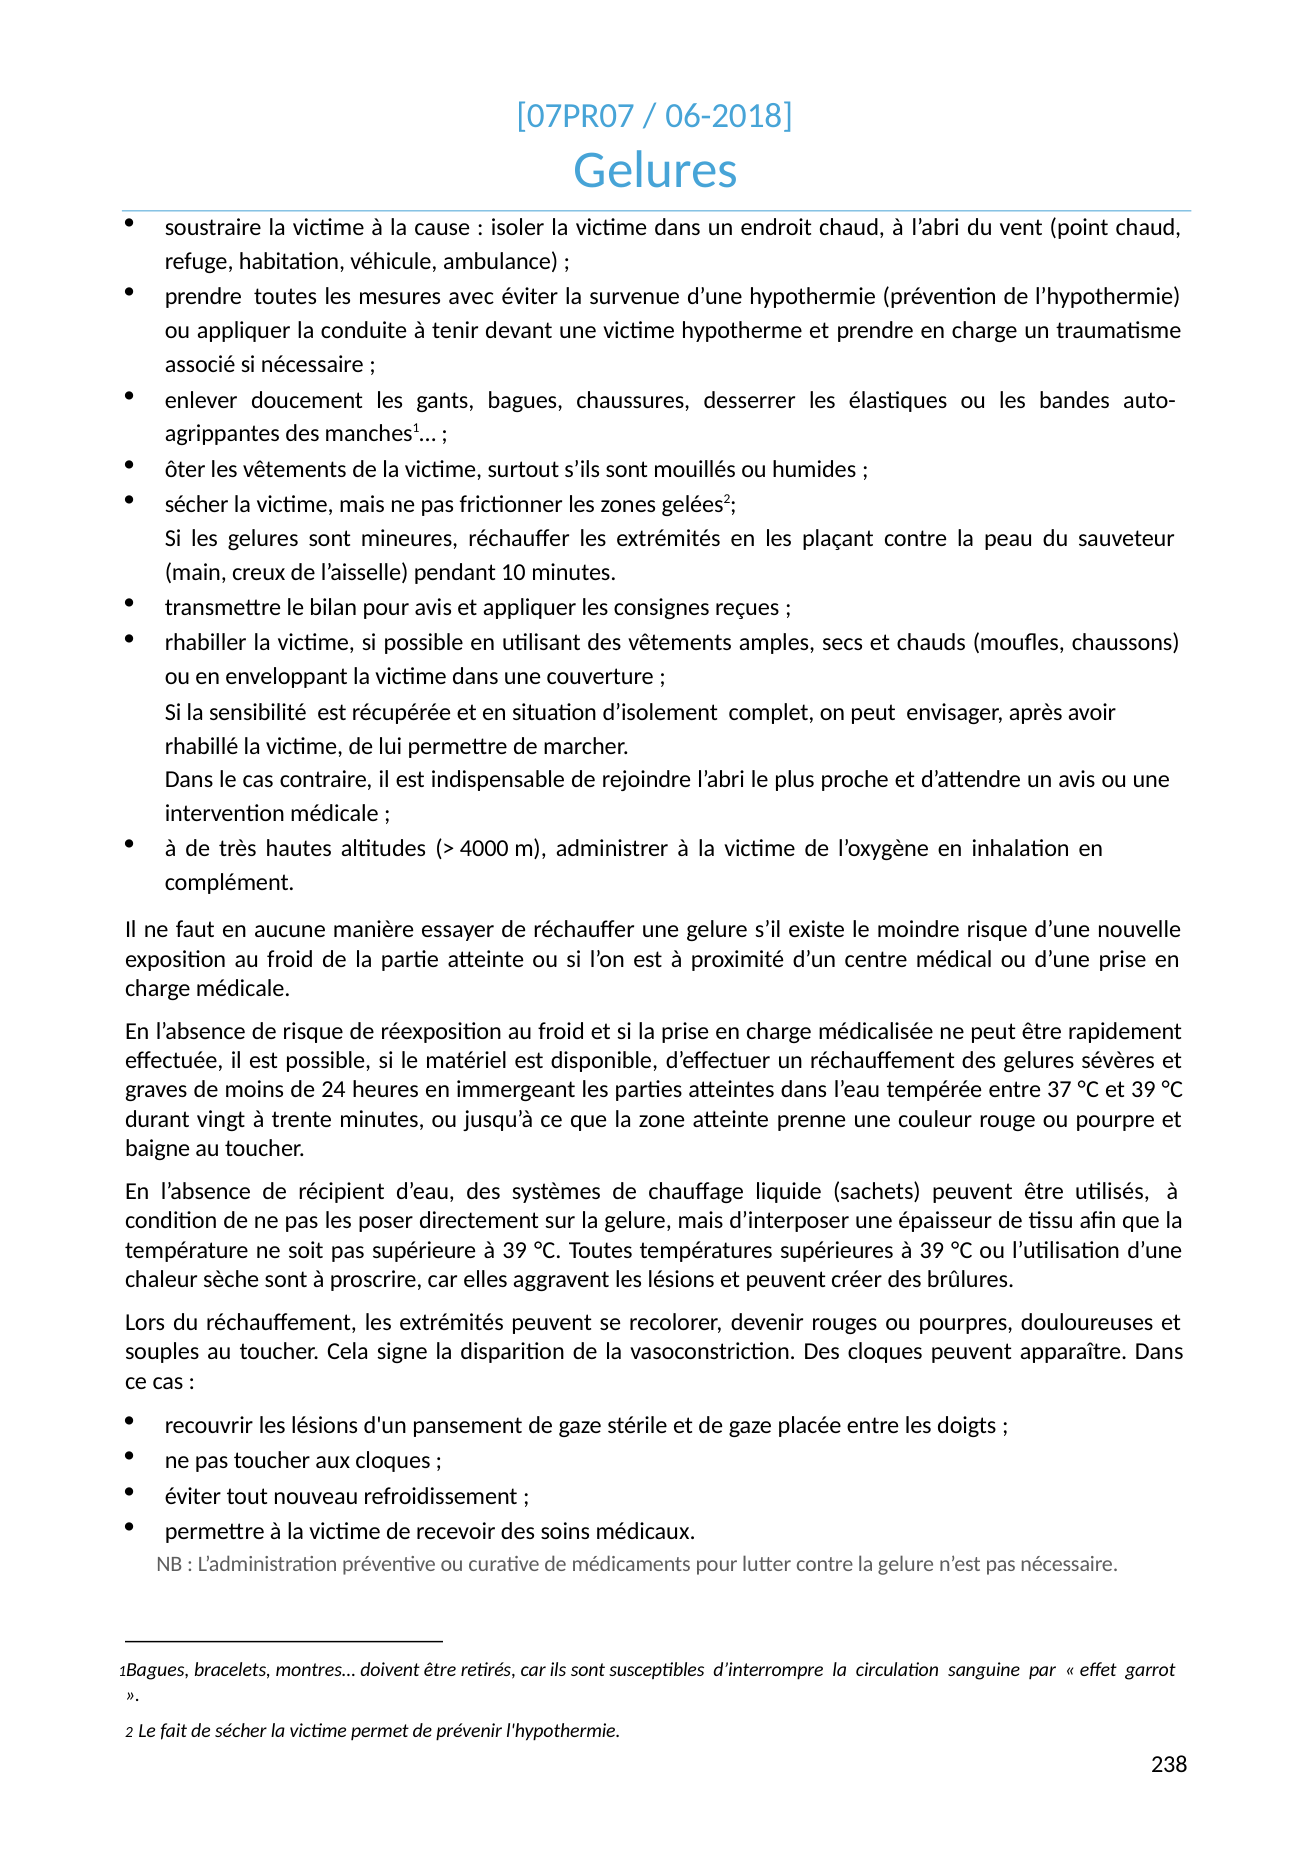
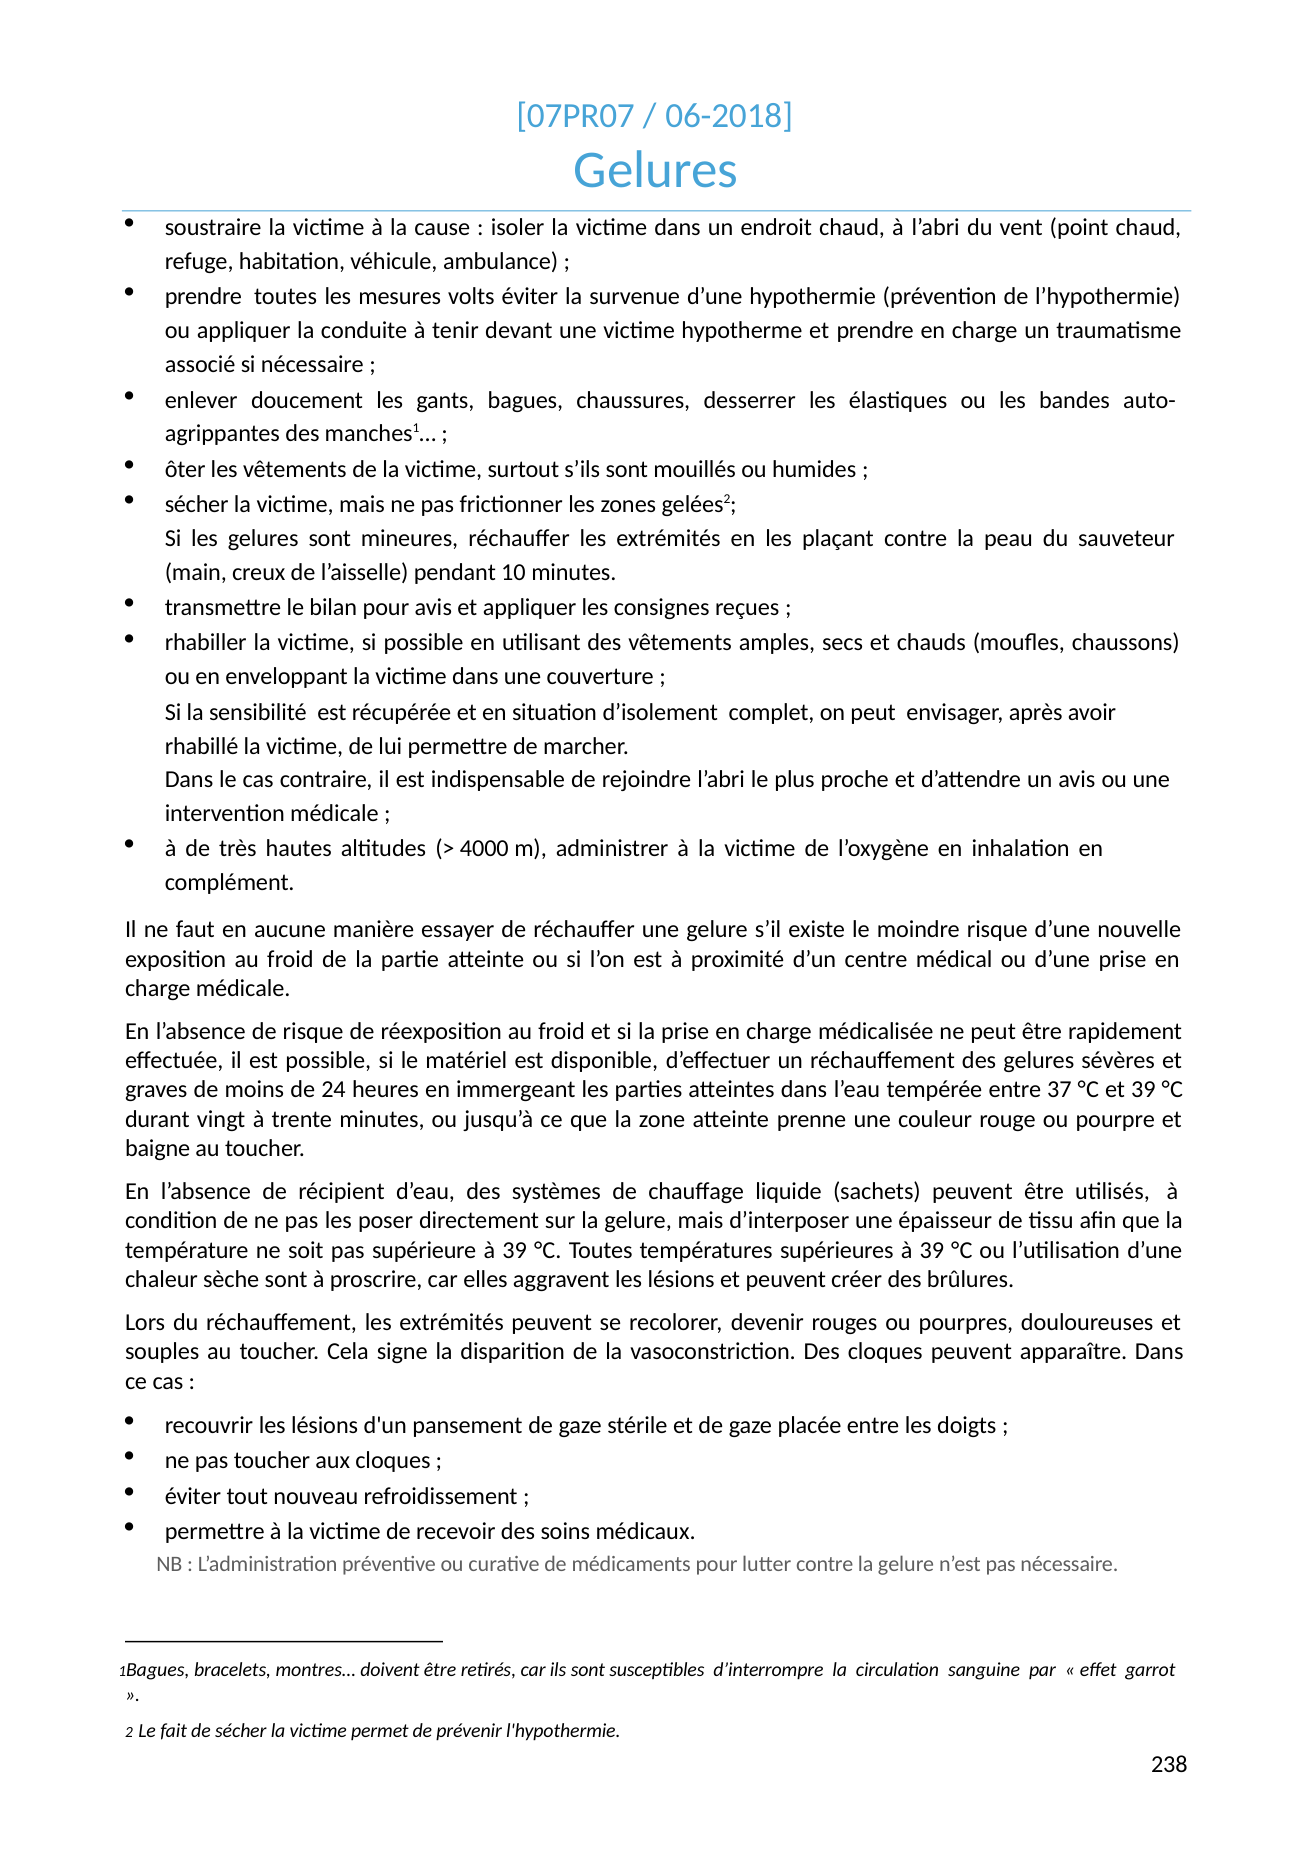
avec: avec -> volts (471, 297)
